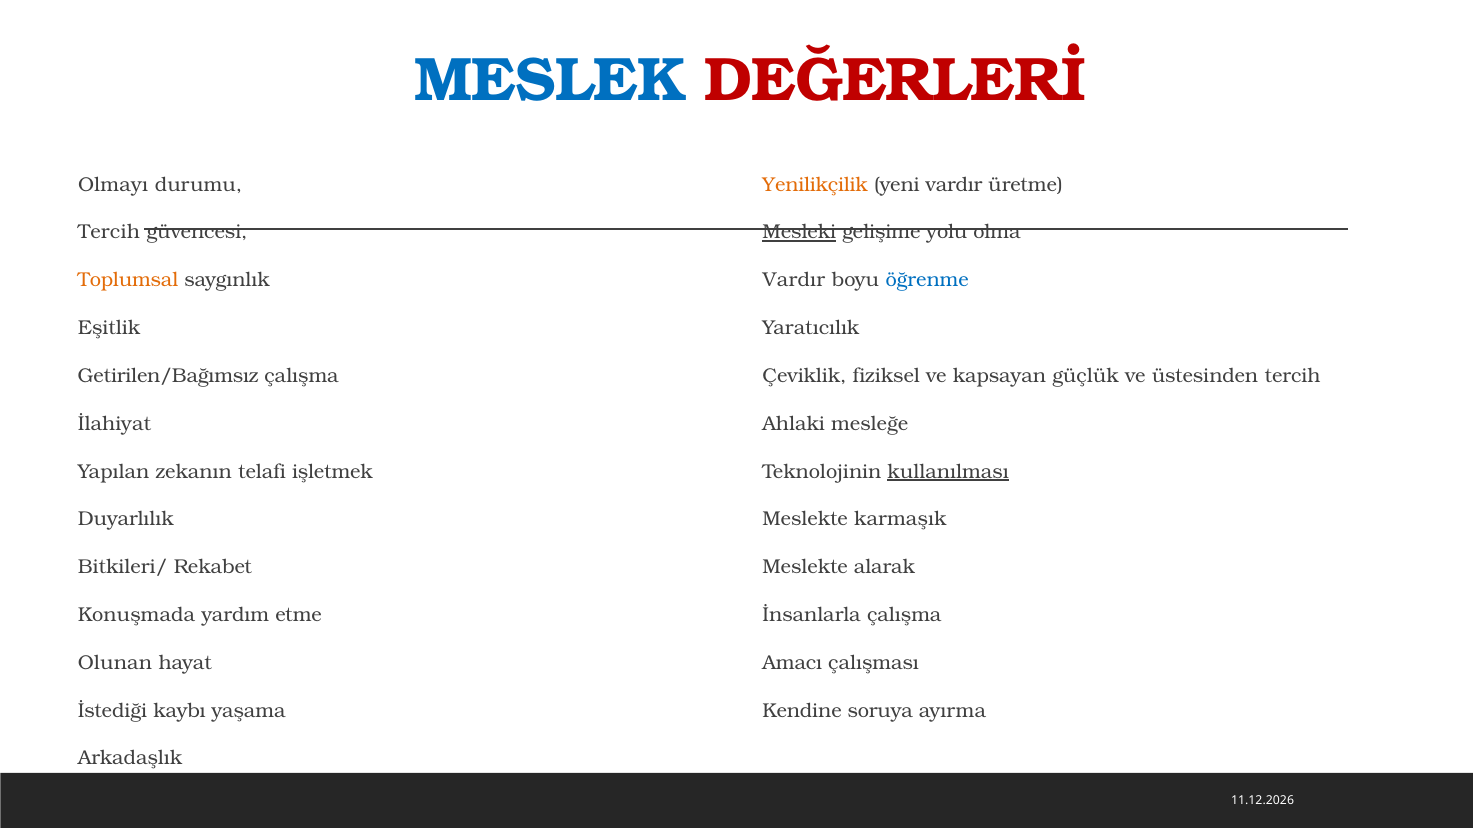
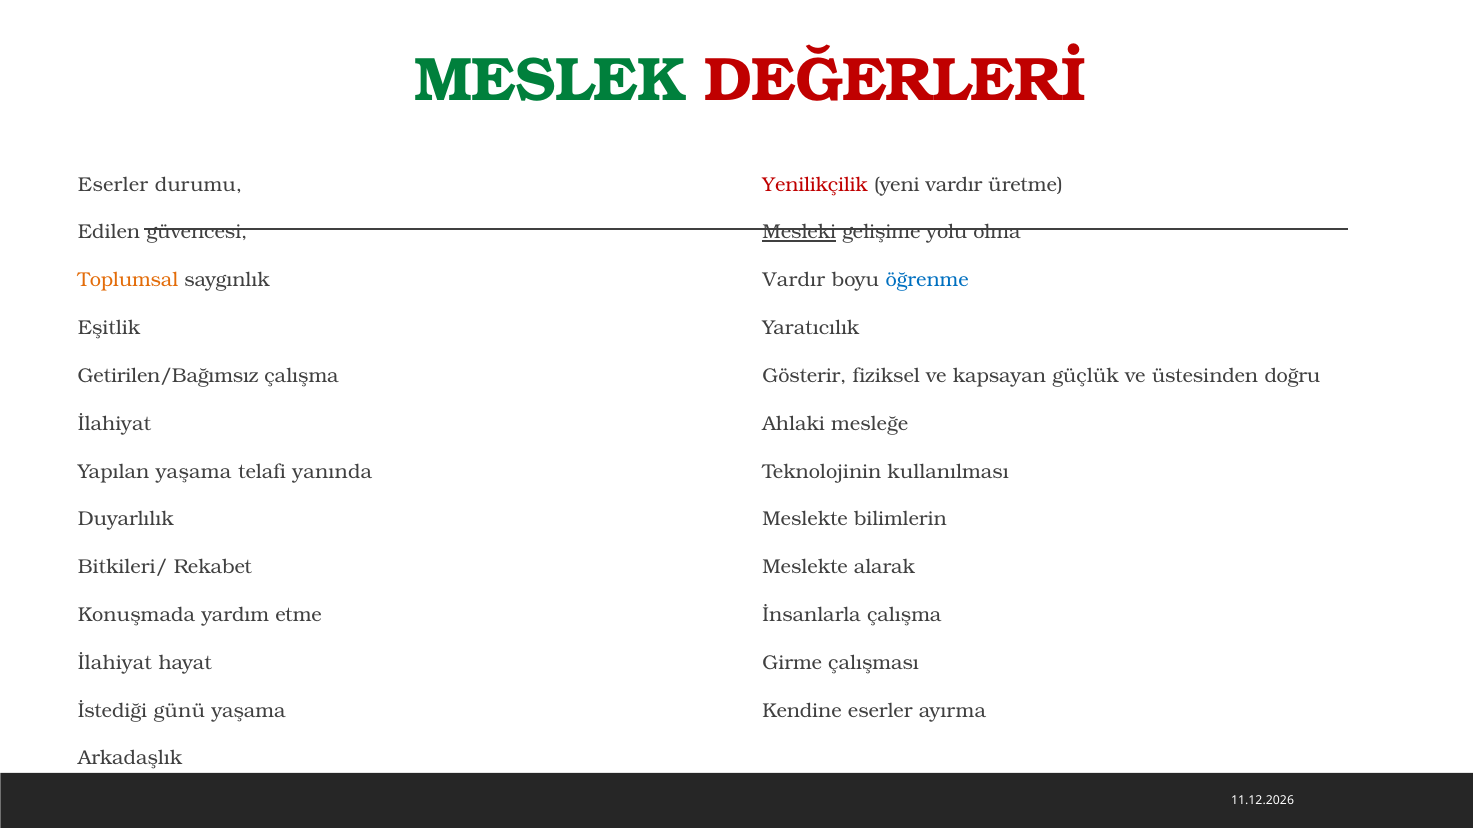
MESLEK colour: blue -> green (551, 80)
Olmayı: Olmayı -> Eserler (113, 185)
Yenilikçilik colour: orange -> red (815, 185)
Tercih: Tercih -> Edilen (109, 233)
Çeviklik: Çeviklik -> Gösterir (805, 376)
üstesinden tercih: tercih -> doğru (1293, 376)
Yapılan zekanın: zekanın -> yaşama (194, 472)
işletmek: işletmek -> yanında (332, 472)
kullanılması underline: present -> none (948, 472)
karmaşık: karmaşık -> bilimlerin (900, 520)
Olunan: Olunan -> İlahiyat (115, 663)
Amacı: Amacı -> Girme (792, 663)
kaybı: kaybı -> günü (179, 711)
Kendine soruya: soruya -> eserler (880, 711)
